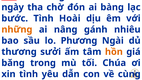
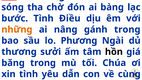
ngày: ngày -> sóng (13, 7)
Hoài: Hoài -> Điều (70, 18)
gánh nhiêu: nhiêu -> trong (127, 29)
hồn colour: orange -> black (114, 52)
